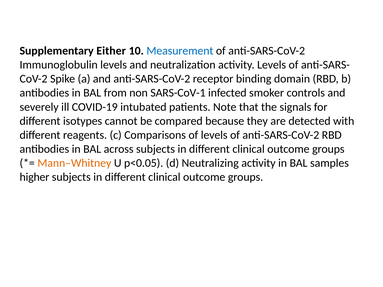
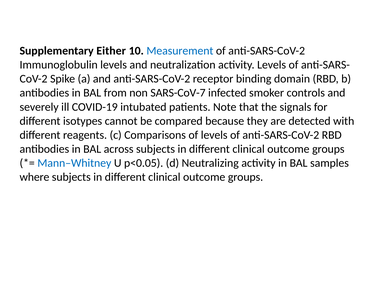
SARS-CoV-1: SARS-CoV-1 -> SARS-CoV-7 (178, 93)
Mann–Whitney colour: orange -> blue (74, 163)
higher: higher -> where (34, 177)
